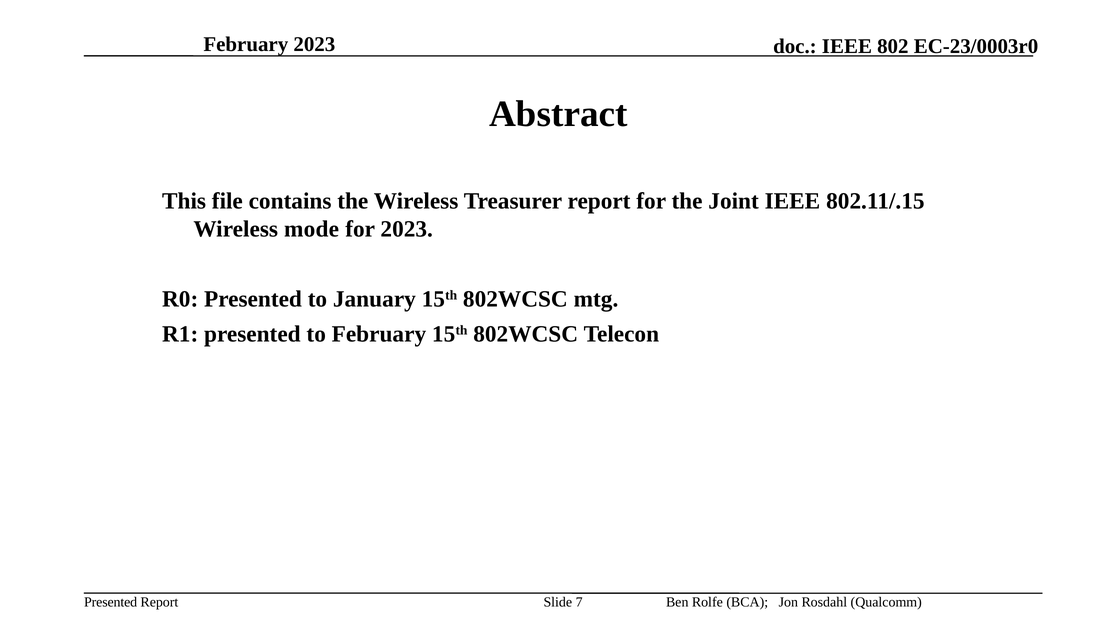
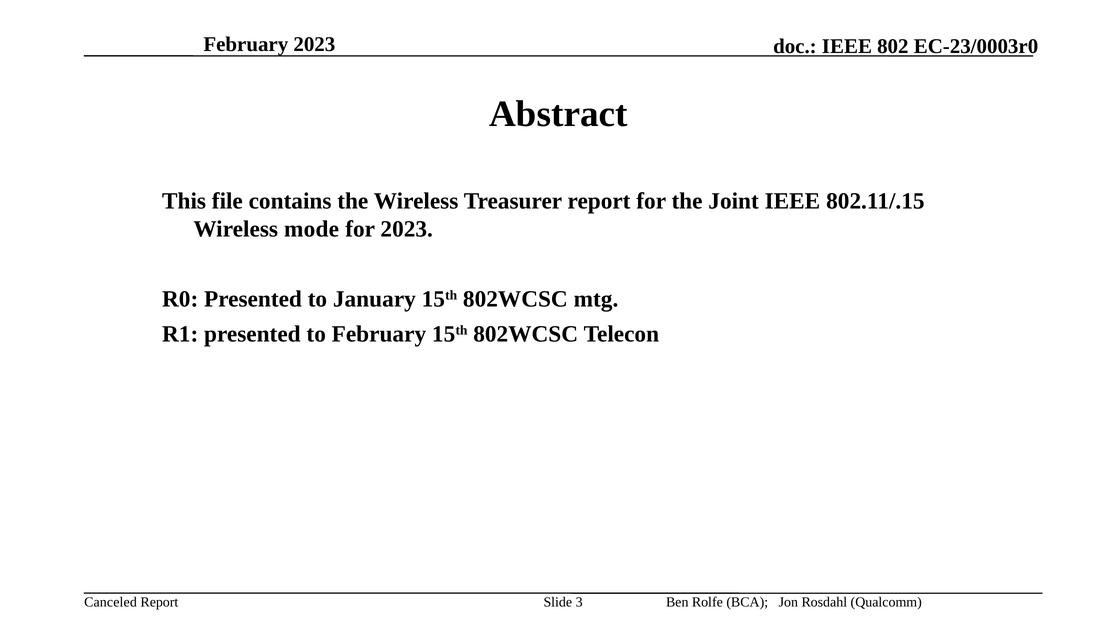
Presented: Presented -> Canceled (111, 603)
7: 7 -> 3 (579, 603)
